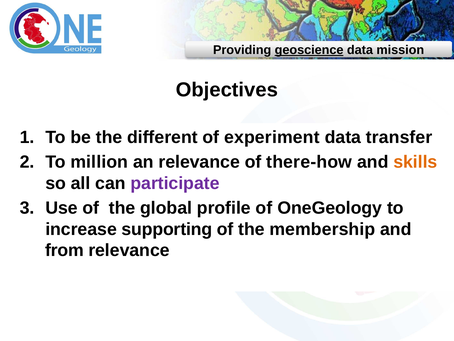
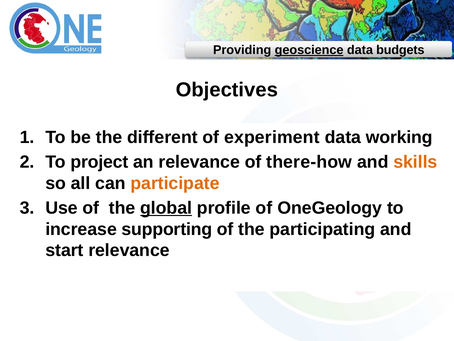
mission: mission -> budgets (400, 50)
transfer: transfer -> working (399, 137)
million: million -> project (99, 162)
participate colour: purple -> orange (175, 183)
global underline: none -> present (166, 208)
membership: membership -> participating (322, 229)
from: from -> start (64, 250)
